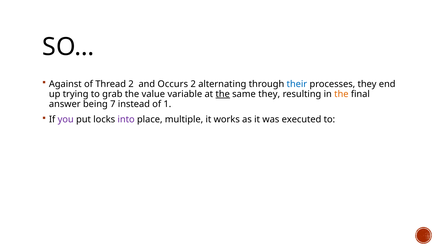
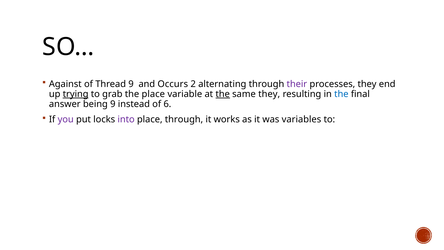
Thread 2: 2 -> 9 (131, 84)
their colour: blue -> purple (297, 84)
trying underline: none -> present (76, 94)
the value: value -> place (153, 94)
the colour: orange -> blue (341, 94)
being 7: 7 -> 9 (113, 104)
1: 1 -> 6 (167, 104)
place multiple: multiple -> through (184, 119)
executed: executed -> variables (301, 119)
